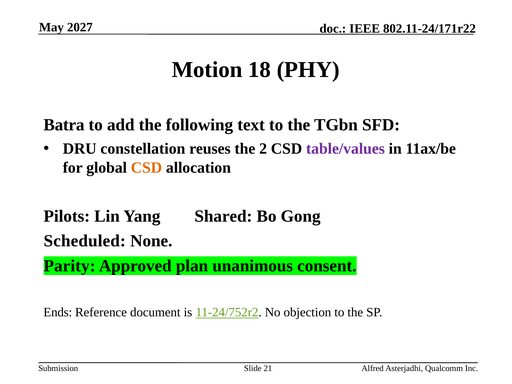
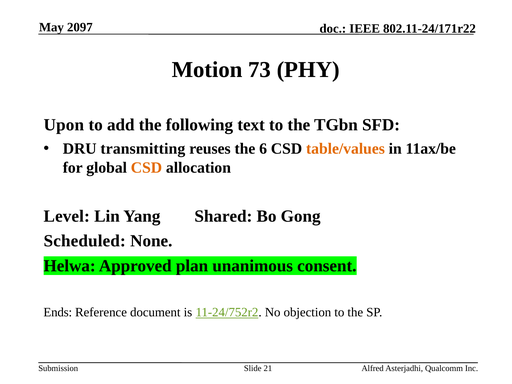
2027: 2027 -> 2097 (80, 27)
18: 18 -> 73 (260, 70)
Batra: Batra -> Upon (64, 125)
constellation: constellation -> transmitting (143, 149)
2: 2 -> 6 (263, 149)
table/values colour: purple -> orange (345, 149)
Pilots: Pilots -> Level (67, 216)
Parity: Parity -> Helwa (70, 266)
